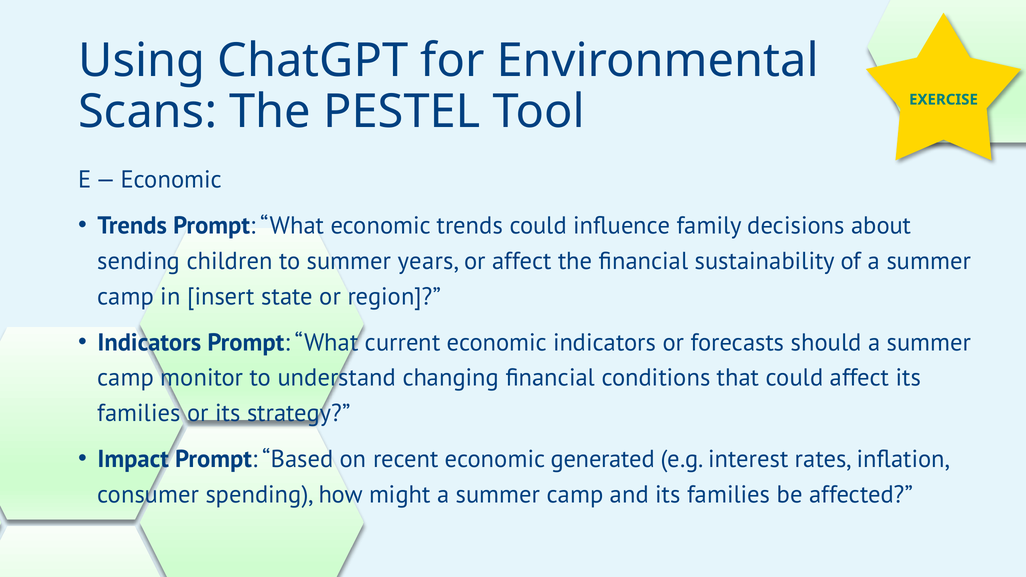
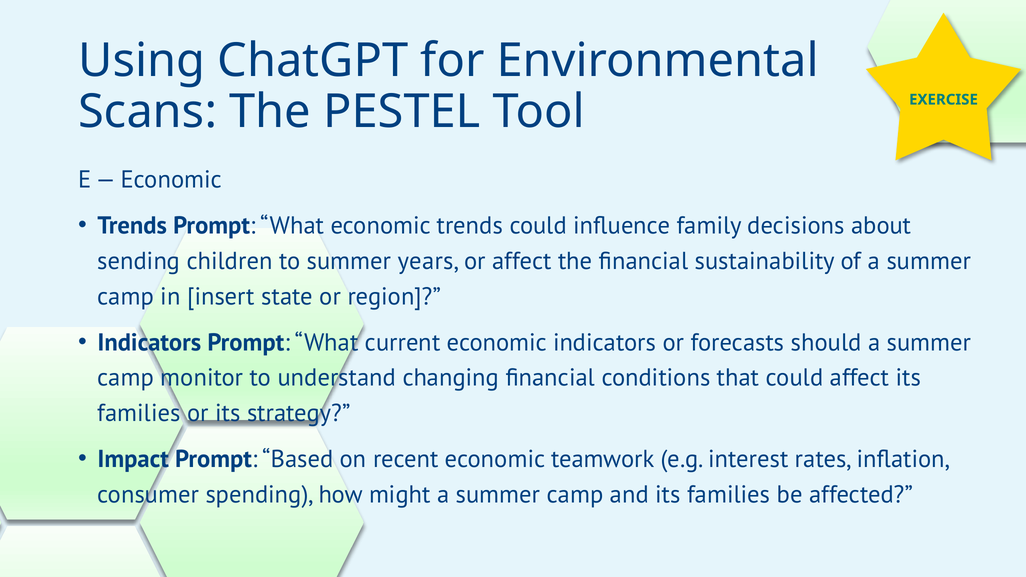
generated: generated -> teamwork (603, 459)
